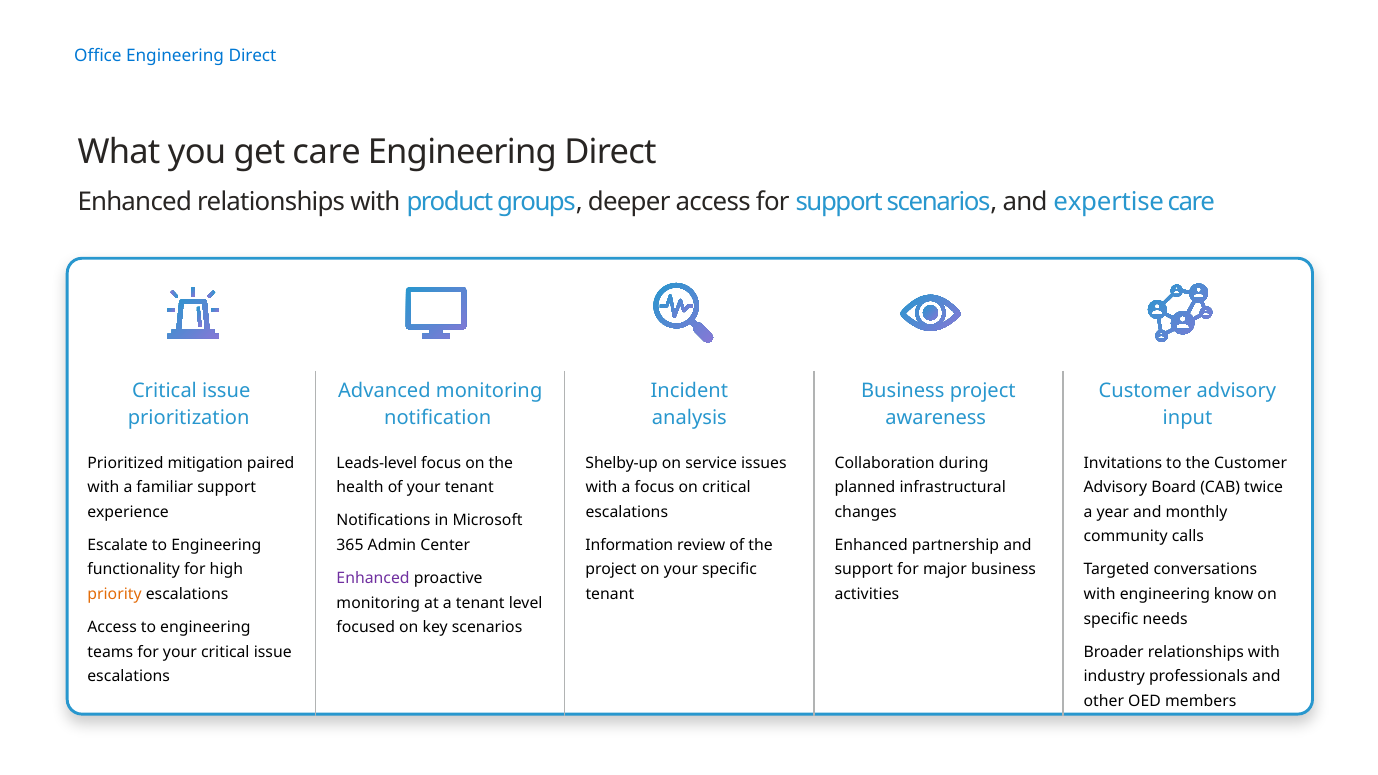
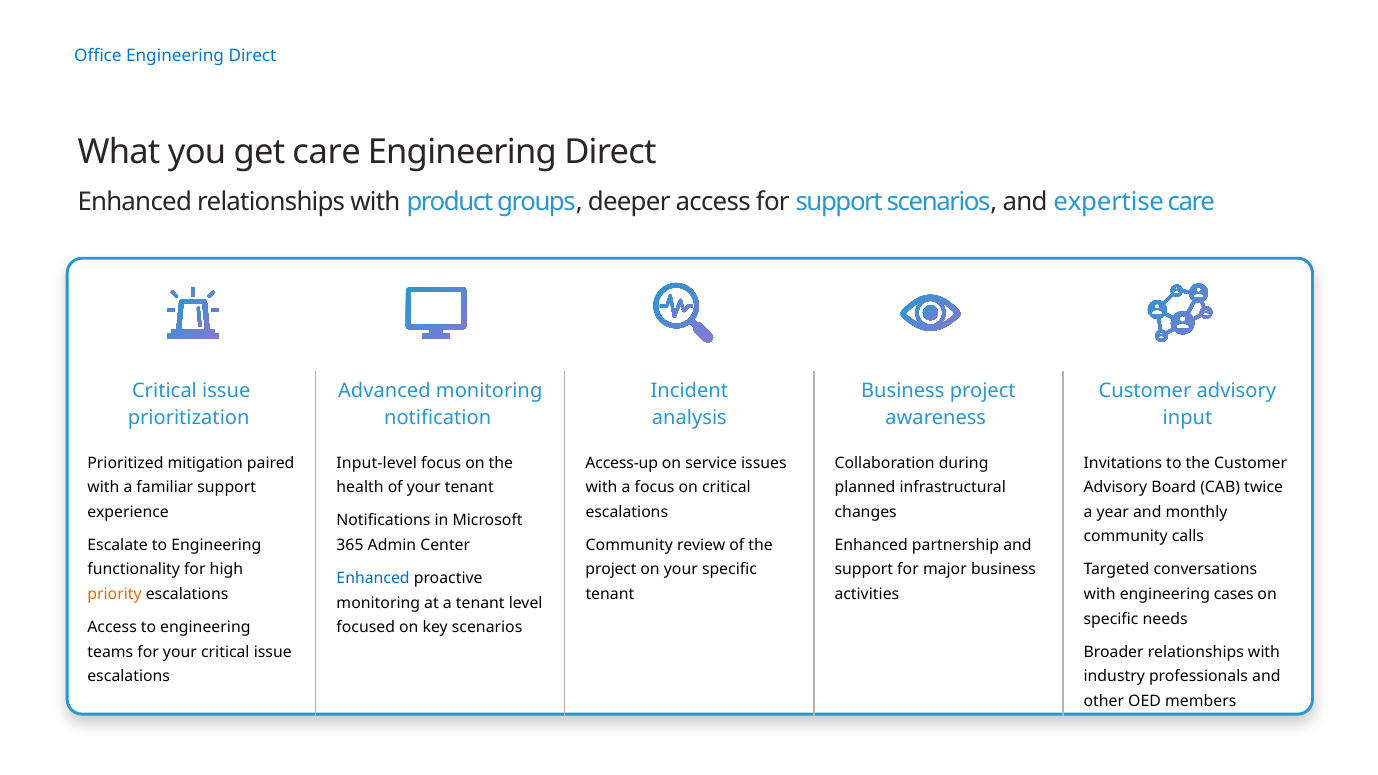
Leads-level: Leads-level -> Input-level (377, 463)
Shelby-up: Shelby-up -> Access-up (622, 463)
Information: Information -> Community (629, 545)
Enhanced colour: purple -> blue (373, 578)
know: know -> cases (1234, 594)
